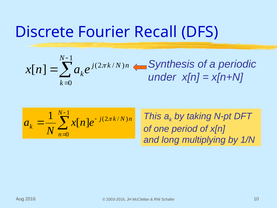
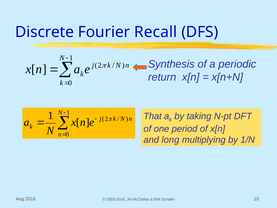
under: under -> return (162, 77)
This: This -> That (153, 116)
